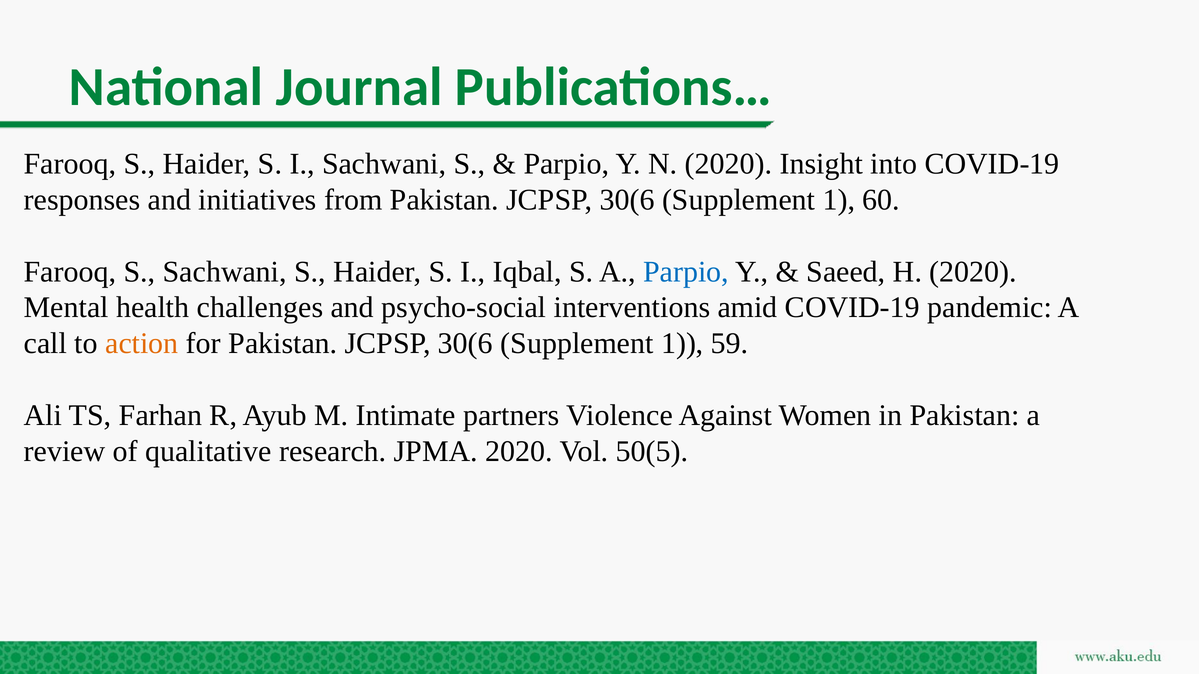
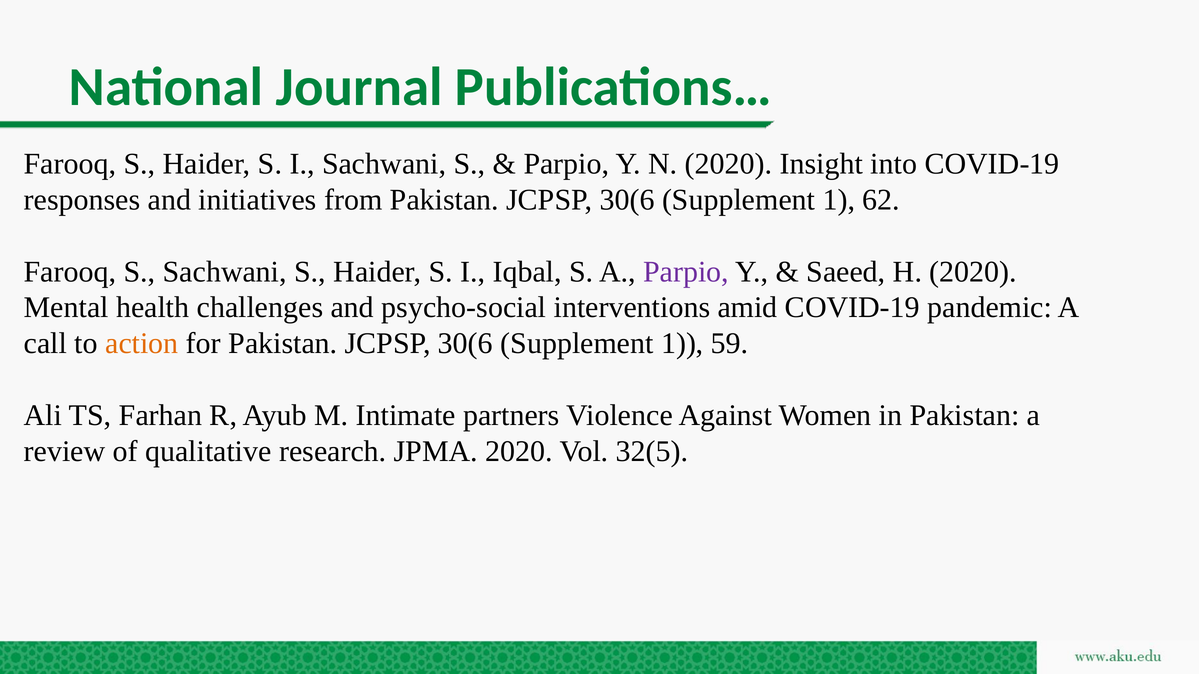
60: 60 -> 62 (881, 200)
Parpio colour: blue -> purple (686, 272)
50(5: 50(5 -> 32(5 (652, 452)
